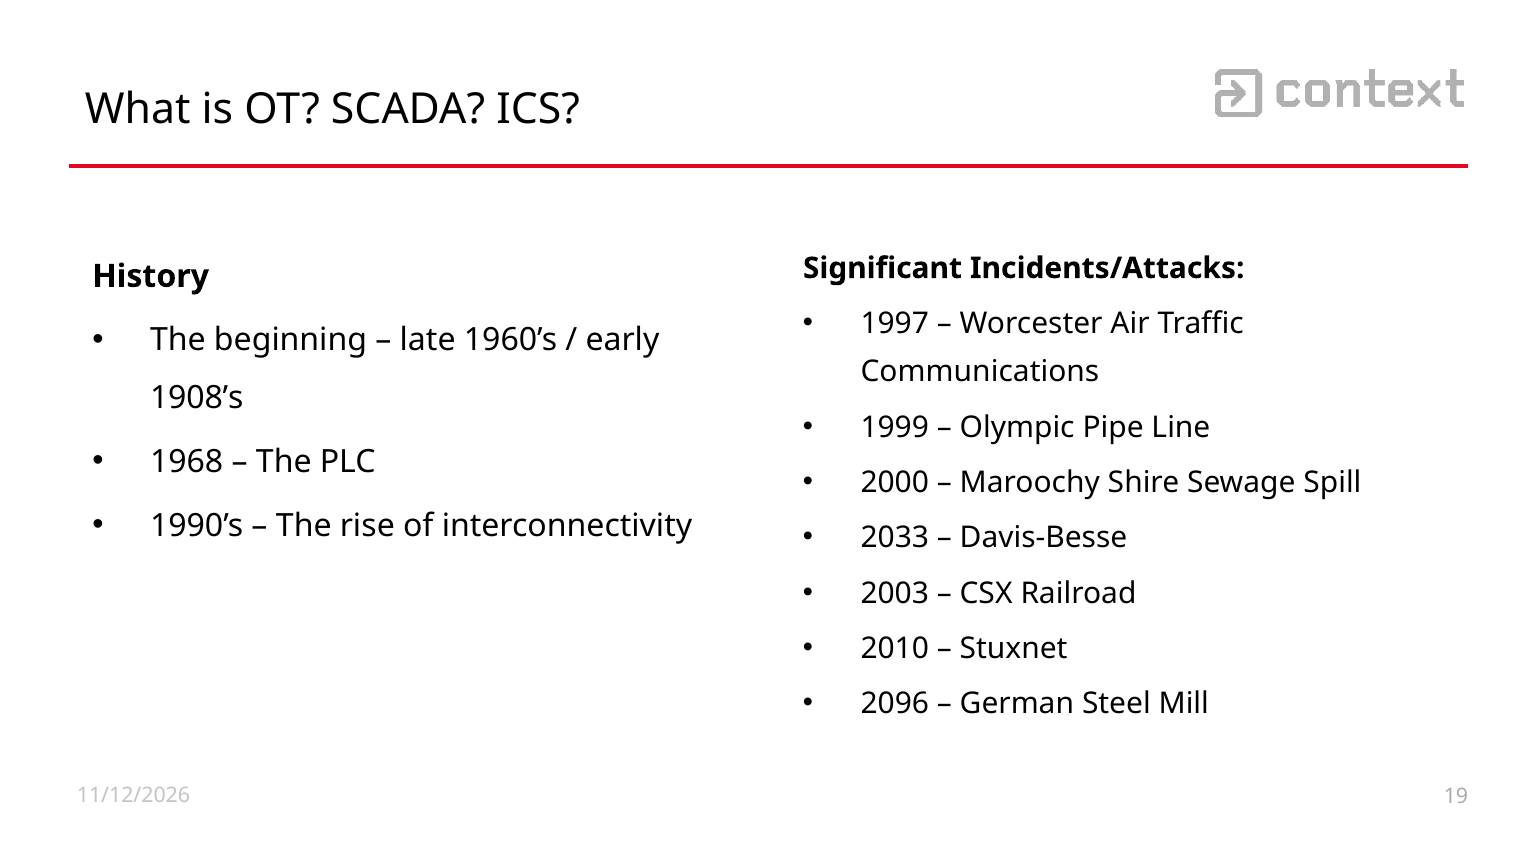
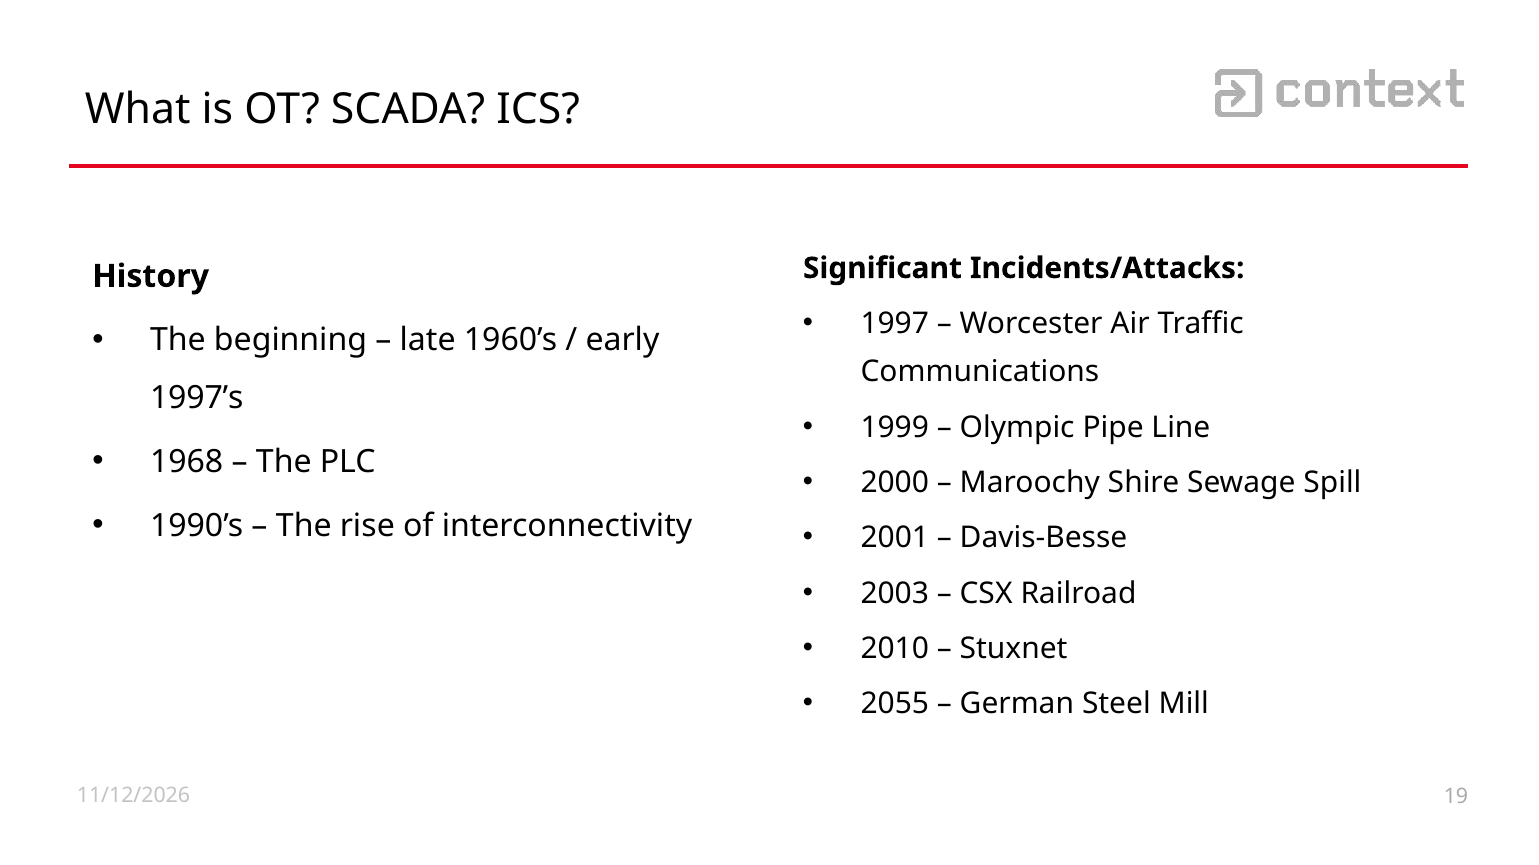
1908’s: 1908’s -> 1997’s (197, 398)
2033: 2033 -> 2001 (895, 538)
2096: 2096 -> 2055 (895, 705)
